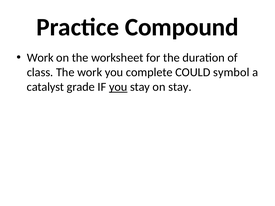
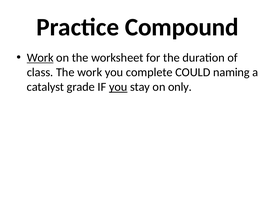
Work underline: none -> present (40, 58)
symbol: symbol -> naming (231, 72)
on stay: stay -> only (180, 87)
